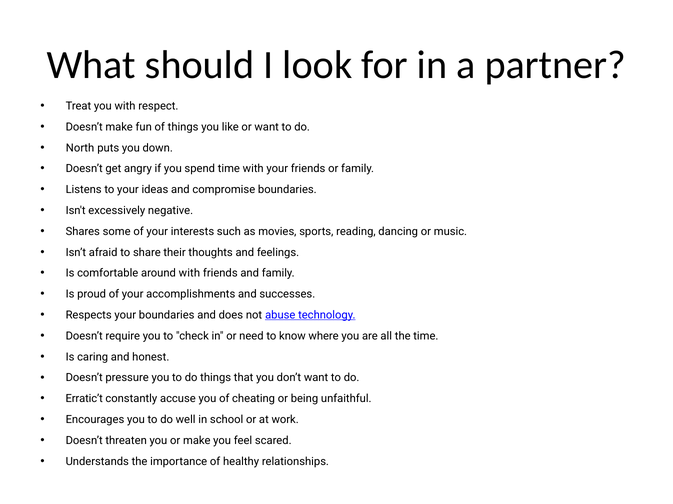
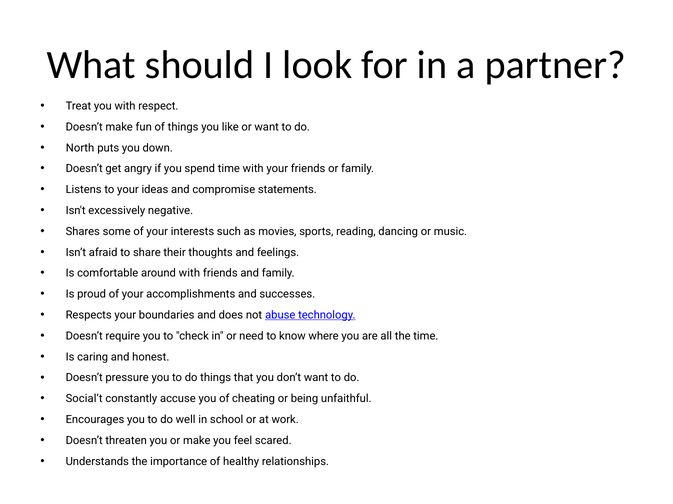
compromise boundaries: boundaries -> statements (287, 190)
Erratic’t: Erratic’t -> Social’t (84, 399)
